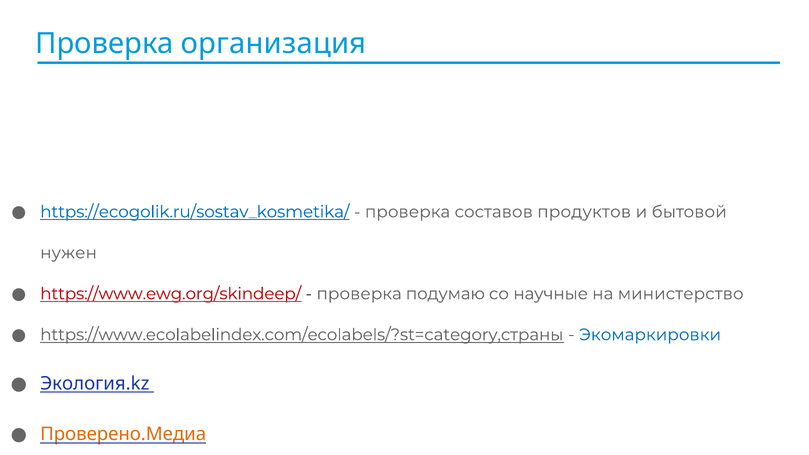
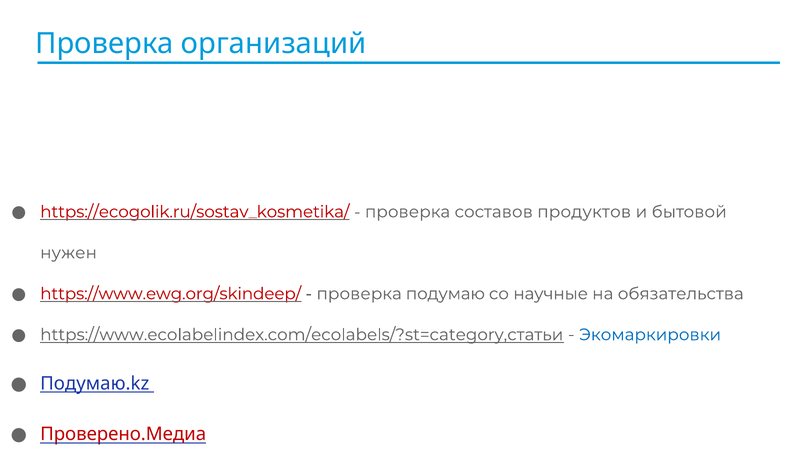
организация: организация -> организаций (274, 43)
https://ecogolik.ru/sostav_kosmetika/ colour: blue -> red (195, 212)
министерство: министерство -> обязательства (681, 294)
https://www.ecolabelindex.com/ecolabels/?st=category,страны: https://www.ecolabelindex.com/ecolabels/?st=category,страны -> https://www.ecolabelindex.com/ecolabels/?st=category,статьи (302, 335)
Экология.kz: Экология.kz -> Подумаю.kz (95, 384)
Проверено.Медиа colour: orange -> red (123, 434)
